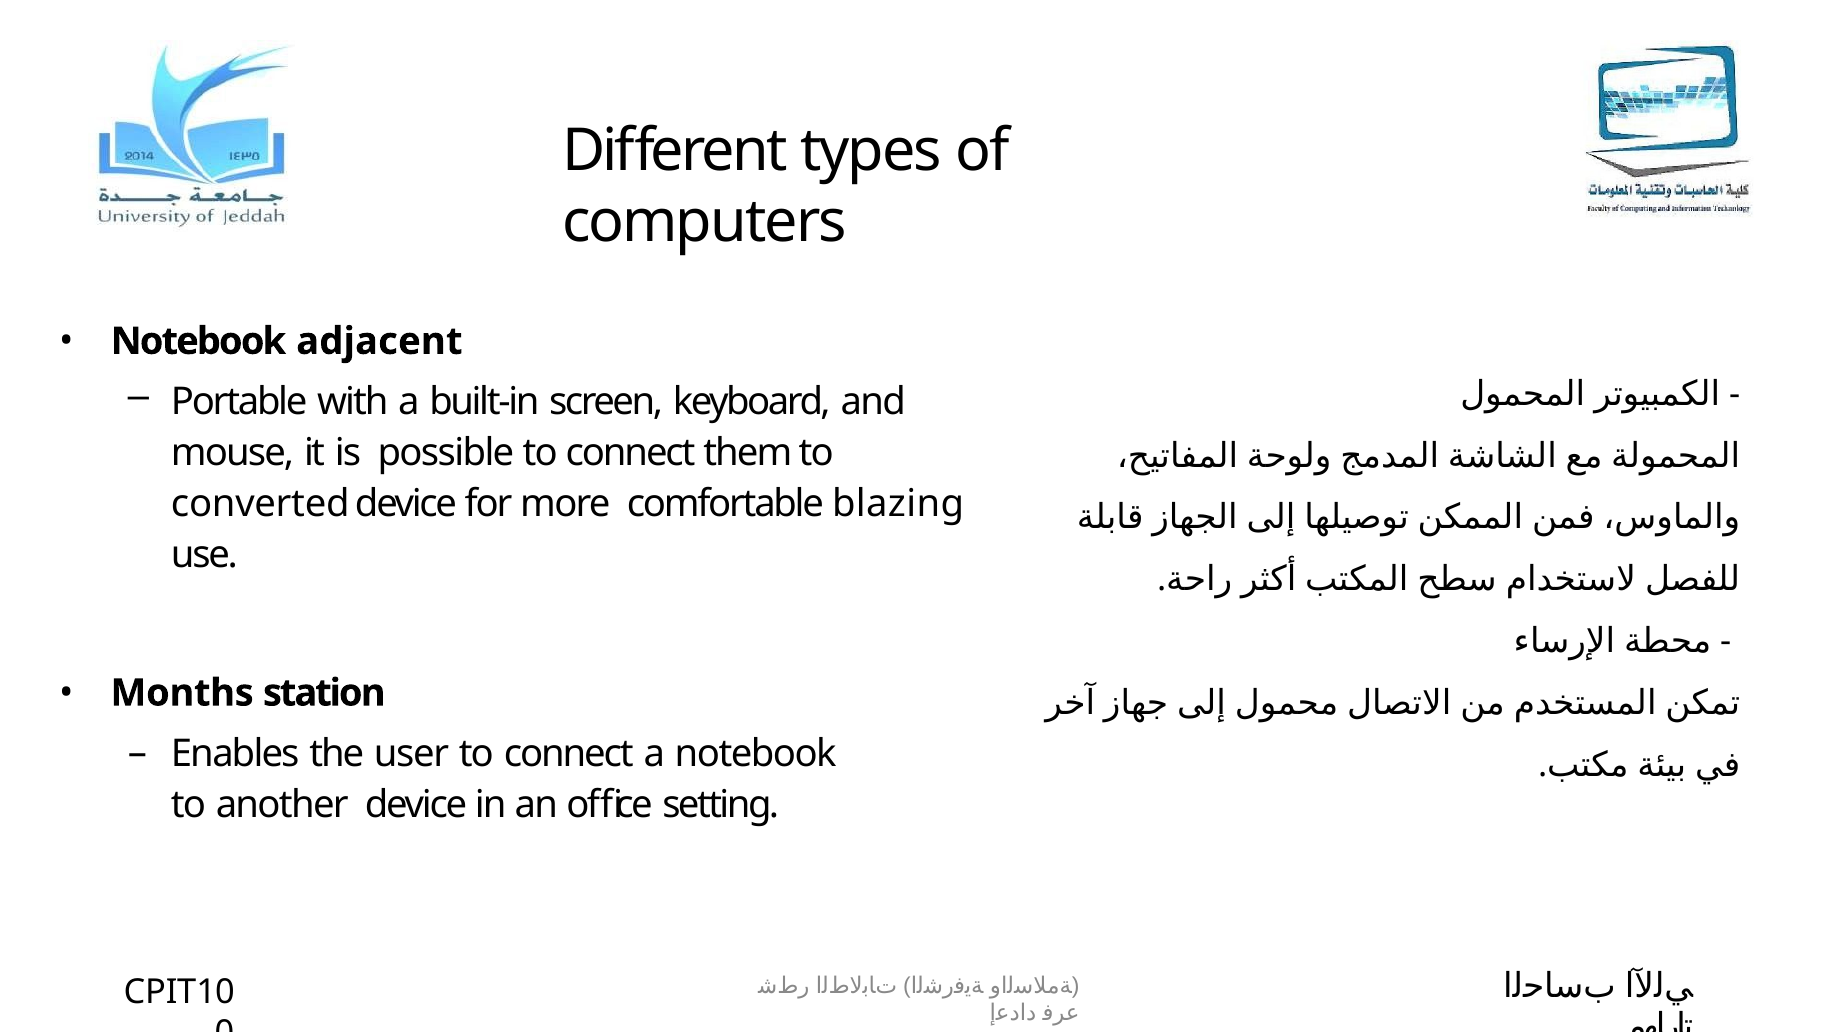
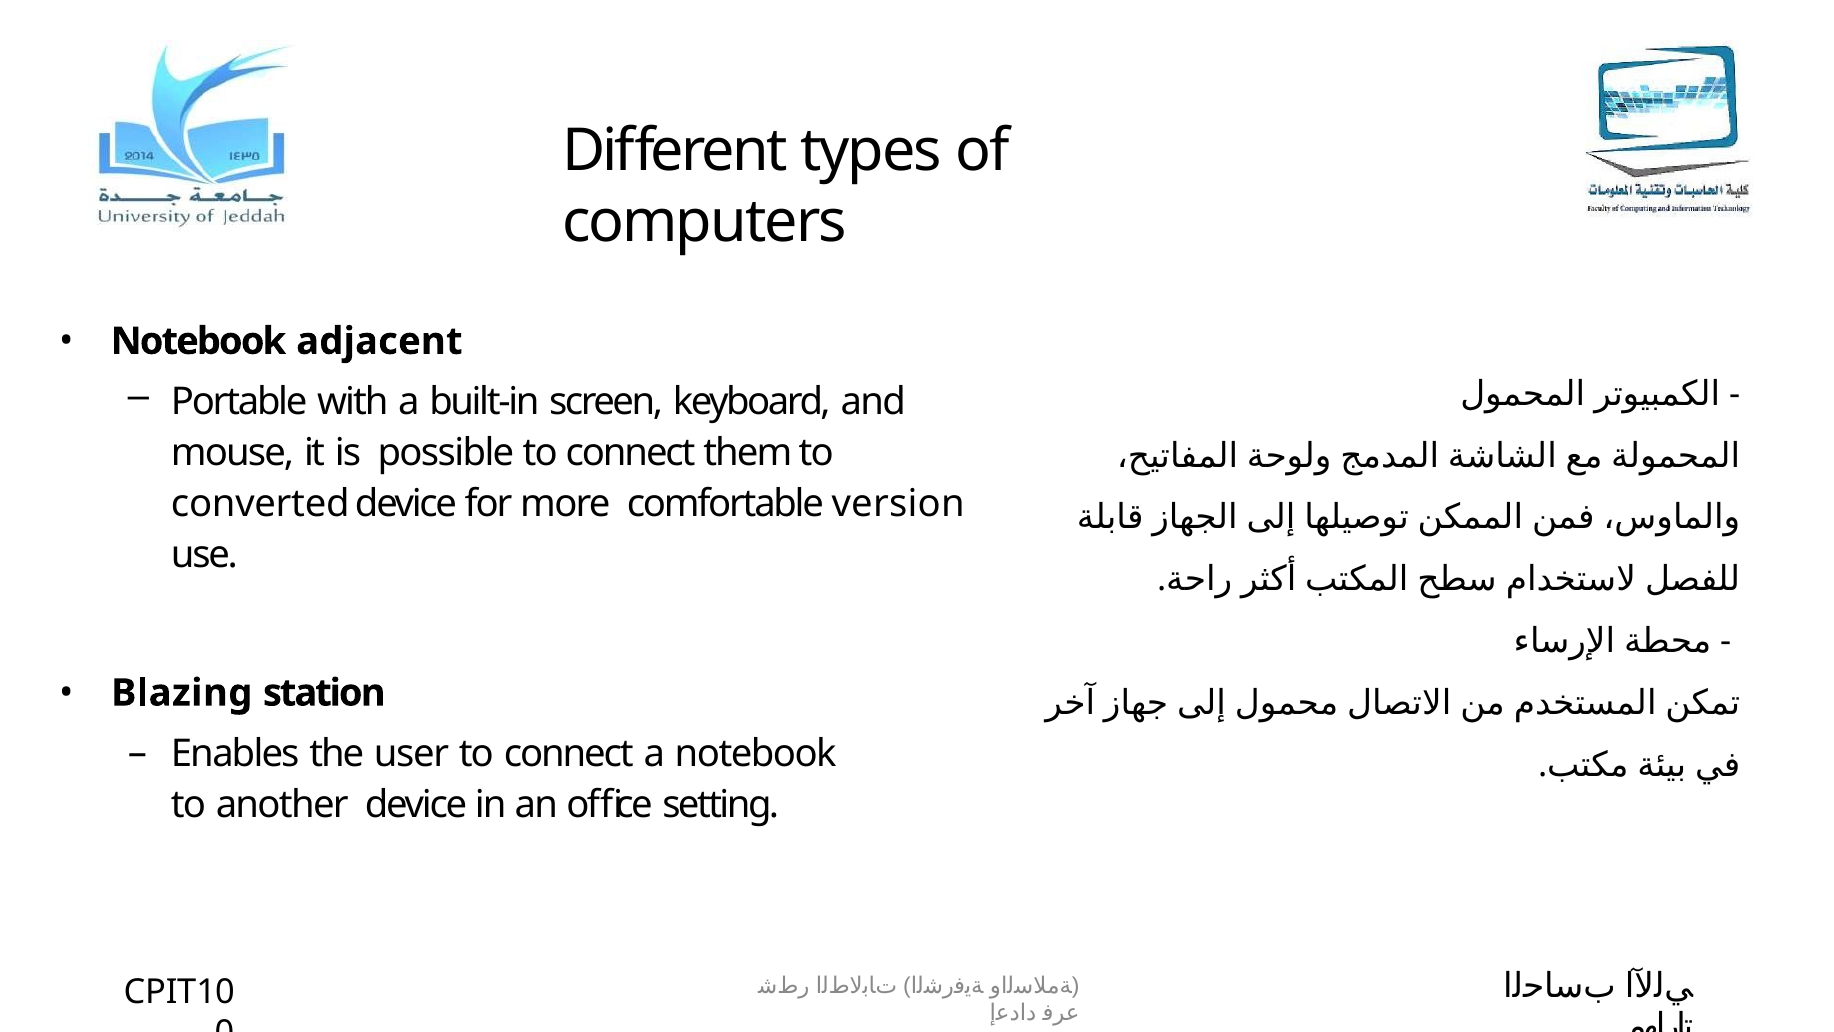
blazing: blazing -> version (898, 503)
Months: Months -> Blazing (182, 693)
